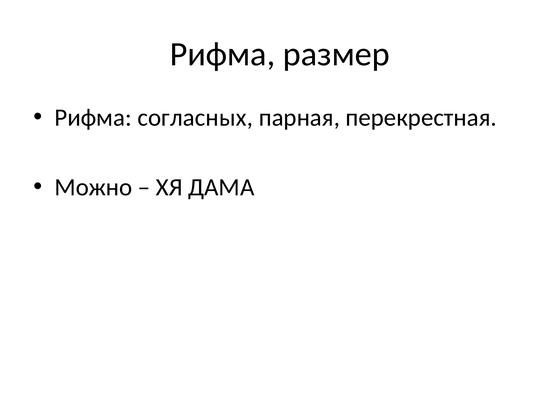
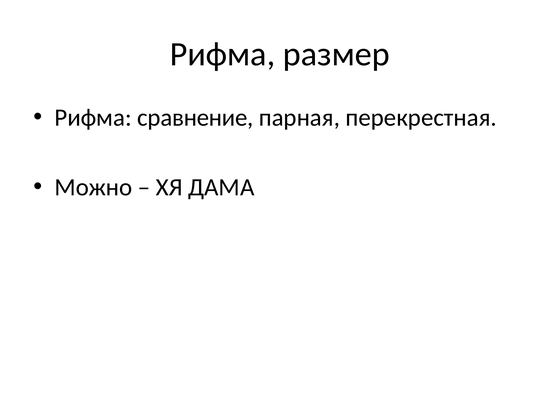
согласных: согласных -> сравнение (195, 117)
